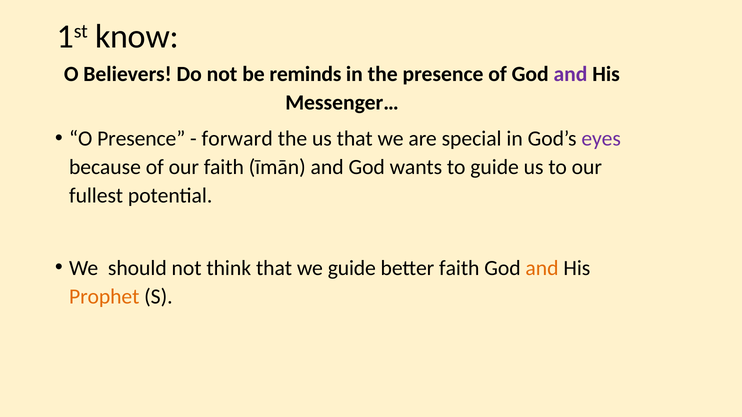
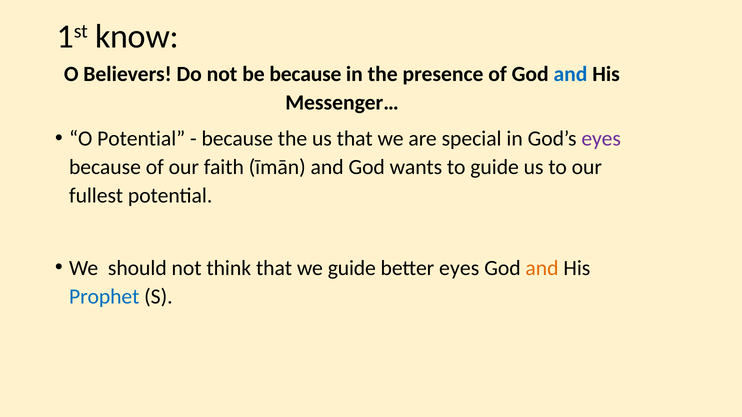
be reminds: reminds -> because (305, 74)
and colour: purple -> blue (570, 74)
O Presence: Presence -> Potential (141, 139)
forward: forward -> because (237, 139)
better faith: faith -> eyes (459, 268)
Prophet colour: orange -> blue (104, 297)
